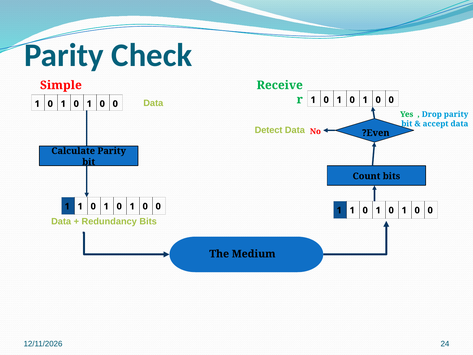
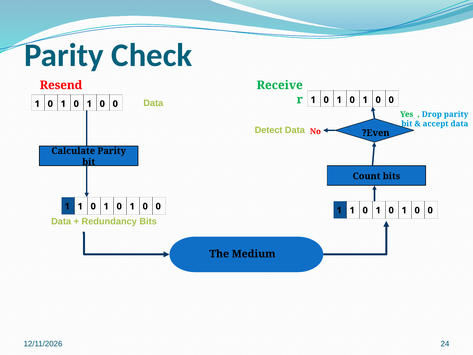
Simple: Simple -> Resend (61, 85)
